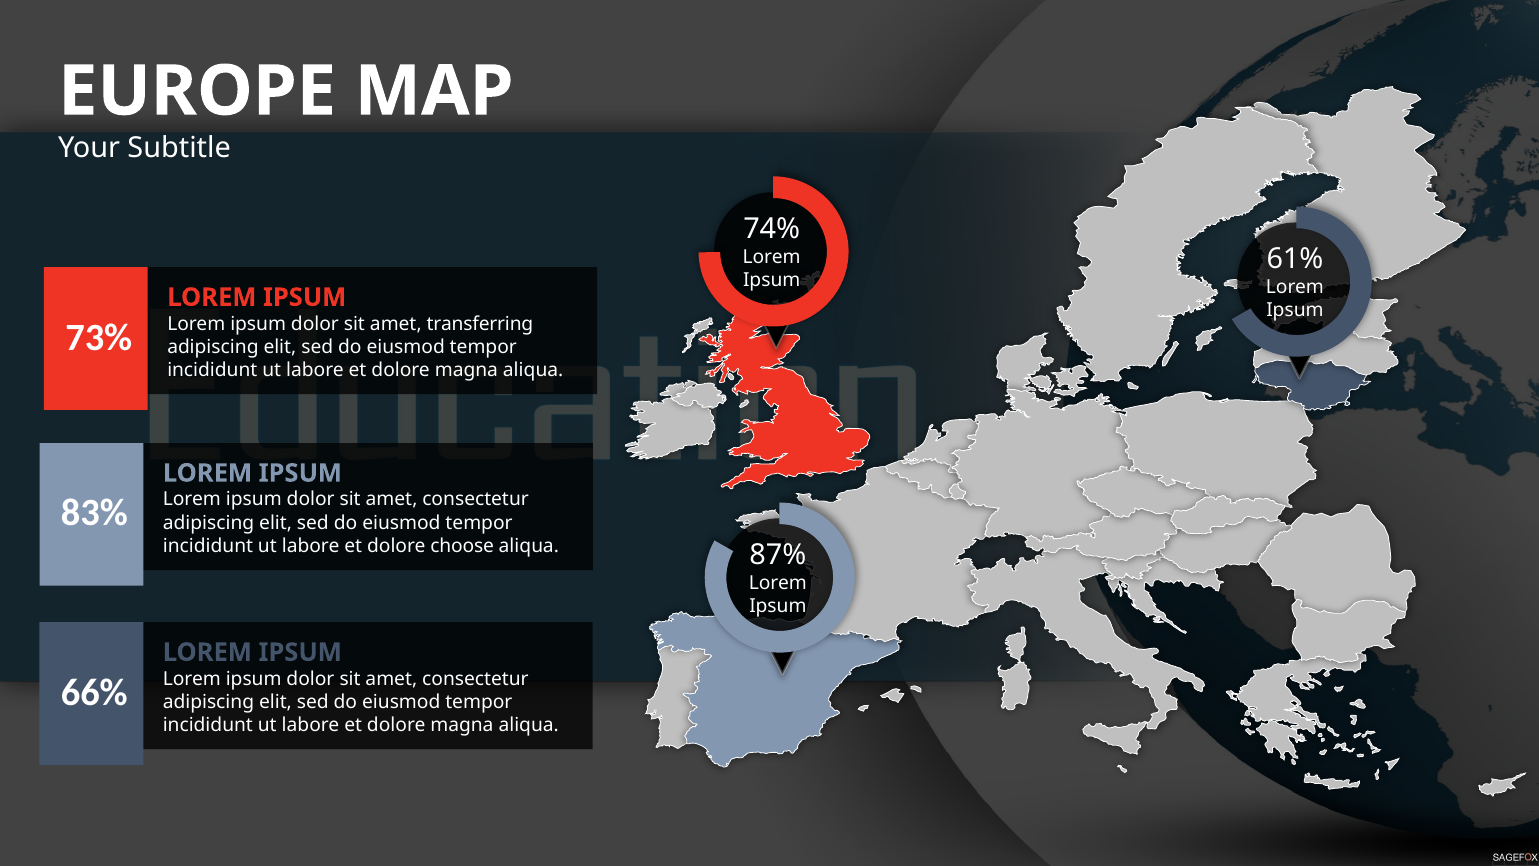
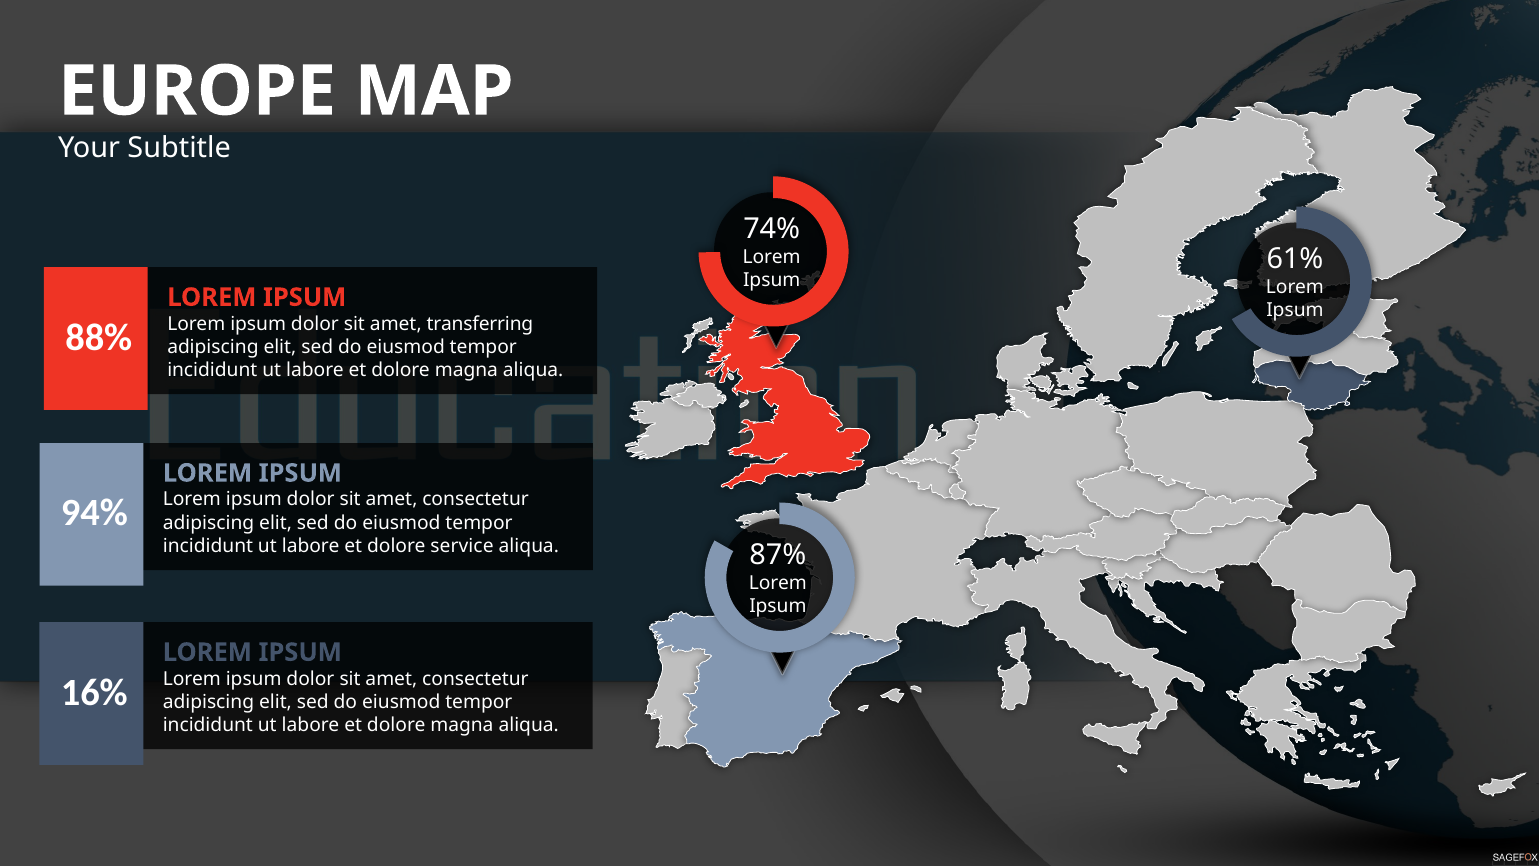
73%: 73% -> 88% (99, 337)
83%: 83% -> 94% (94, 513)
choose: choose -> service (462, 546)
66%: 66% -> 16% (94, 692)
